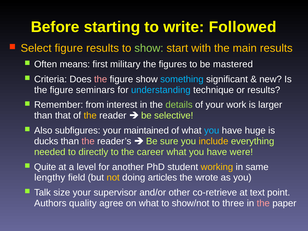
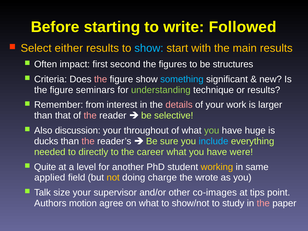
Select figure: figure -> either (69, 48)
show colour: light green -> light blue (149, 48)
means: means -> impact (75, 64)
military: military -> second (125, 64)
mastered: mastered -> structures (233, 64)
understanding colour: light blue -> light green (161, 90)
details colour: light green -> pink (179, 105)
the colour: yellow -> pink (90, 116)
subfigures: subfigures -> discussion (78, 131)
maintained: maintained -> throughout (146, 131)
you colour: light blue -> light green (212, 131)
include colour: yellow -> light blue (214, 141)
lengthy: lengthy -> applied (50, 178)
articles: articles -> charge (162, 178)
co-retrieve: co-retrieve -> co-images (215, 193)
text: text -> tips (257, 193)
quality: quality -> motion (83, 203)
three: three -> study (233, 203)
